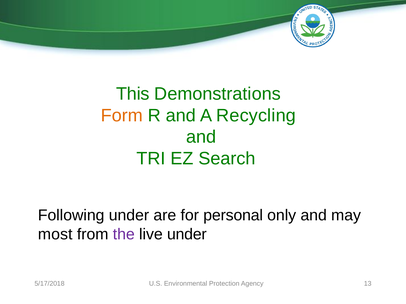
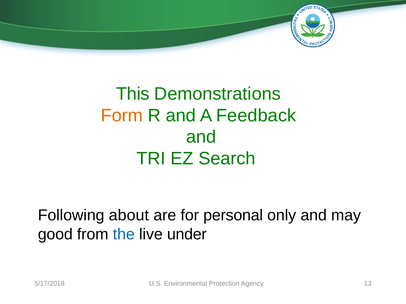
Recycling: Recycling -> Feedback (256, 116)
Following under: under -> about (129, 216)
most: most -> good (55, 235)
the colour: purple -> blue (124, 235)
